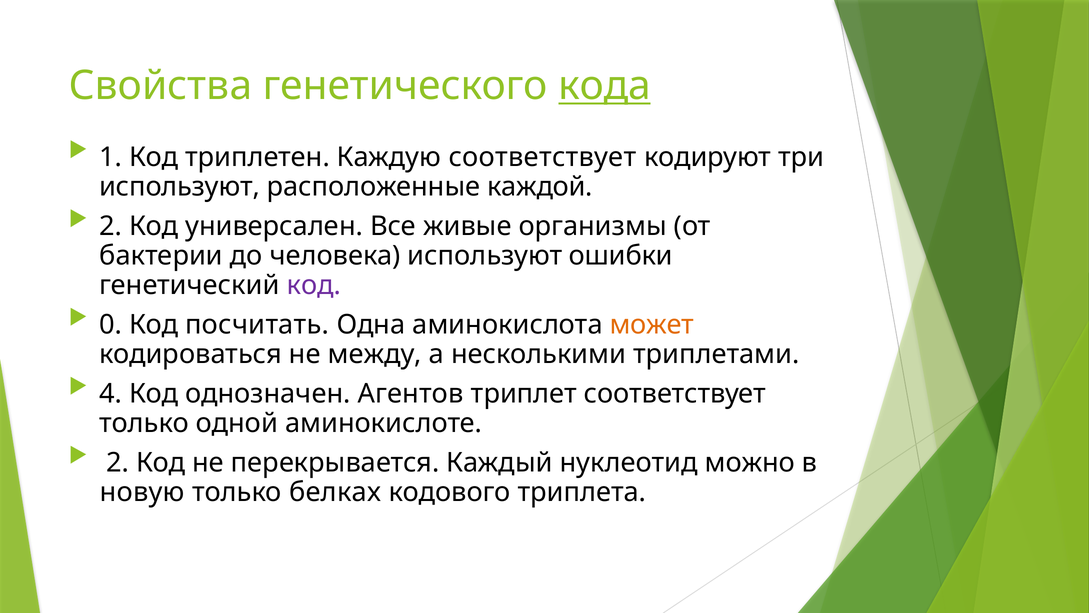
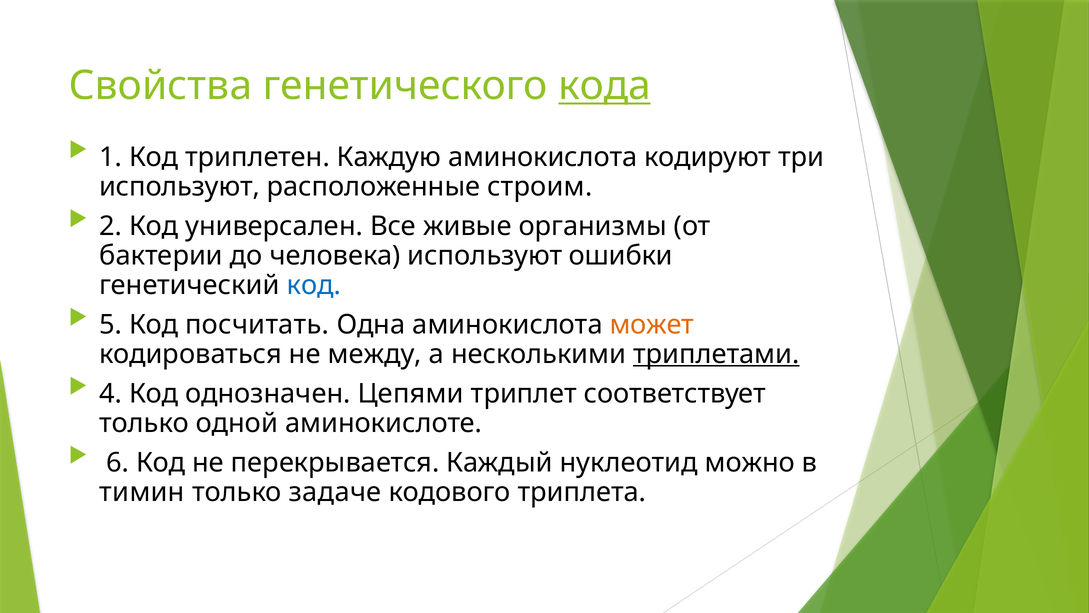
Каждую соответствует: соответствует -> аминокислота (543, 157)
каждой: каждой -> строим (540, 186)
код colour: purple -> blue (314, 285)
0: 0 -> 5 (111, 324)
триплетами underline: none -> present (716, 354)
Агентов: Агентов -> Цепями (411, 393)
2: 2 -> 6 (118, 462)
новую: новую -> тимин (142, 492)
белках: белках -> задаче (335, 492)
